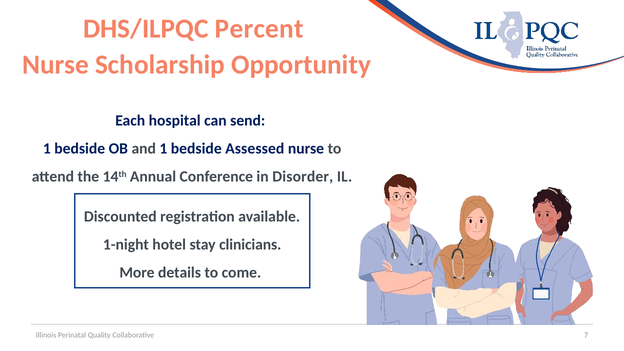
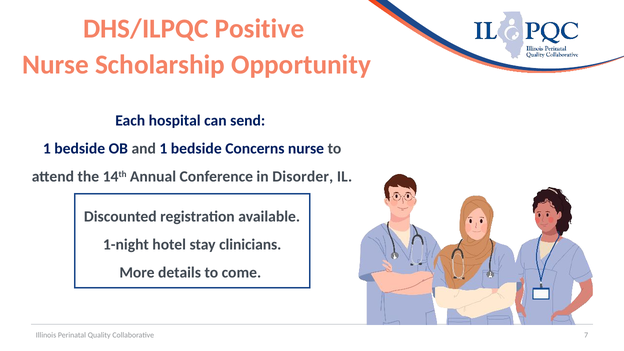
Percent: Percent -> Positive (259, 29)
Assessed: Assessed -> Concerns (255, 149)
